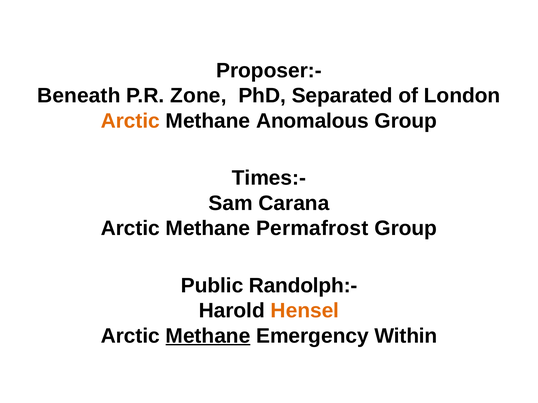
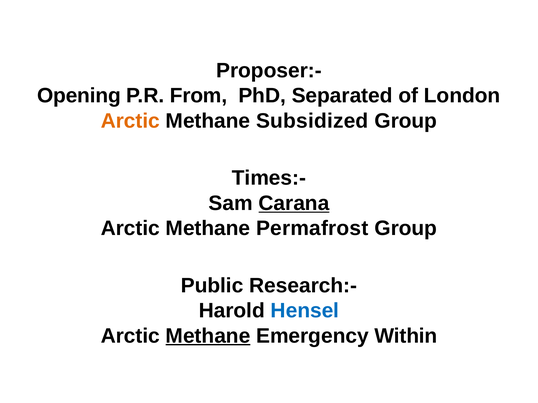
Beneath: Beneath -> Opening (79, 96)
Zone: Zone -> From (199, 96)
Anomalous: Anomalous -> Subsidized (312, 121)
Carana underline: none -> present (294, 203)
Randolph:-: Randolph:- -> Research:- (303, 286)
Hensel colour: orange -> blue (305, 311)
